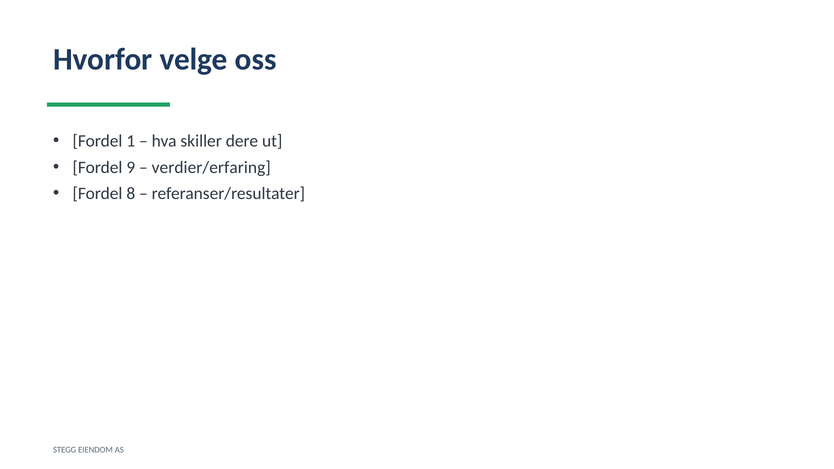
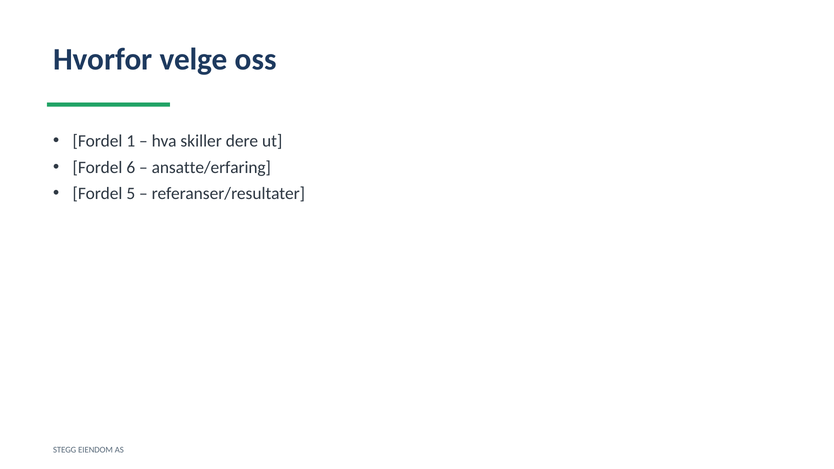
9: 9 -> 6 (131, 167)
verdier/erfaring: verdier/erfaring -> ansatte/erfaring (211, 167)
8: 8 -> 5 (131, 193)
